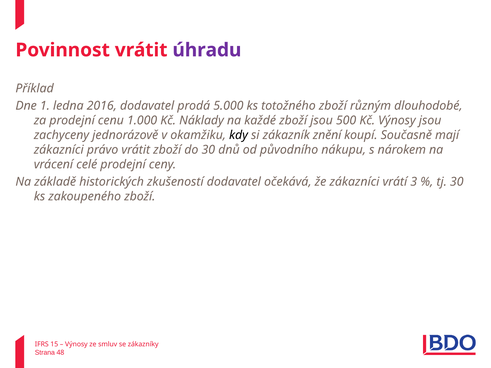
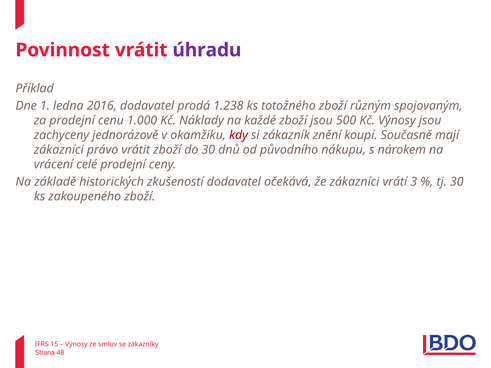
5.000: 5.000 -> 1.238 (228, 106)
dlouhodobé: dlouhodobé -> spojovaným (428, 106)
kdy colour: black -> red (239, 135)
